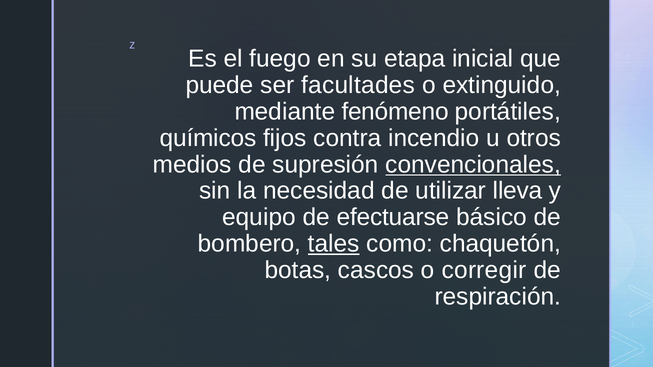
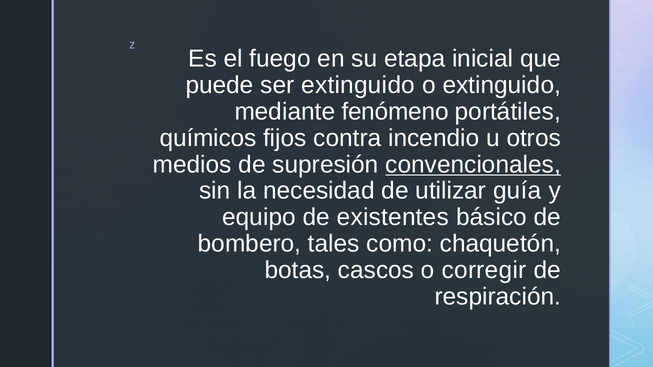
ser facultades: facultades -> extinguido (358, 85)
lleva: lleva -> guía (517, 191)
efectuarse: efectuarse -> existentes (393, 218)
tales underline: present -> none (334, 244)
